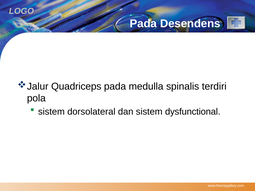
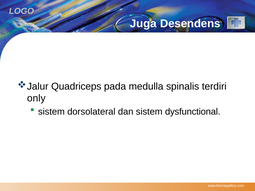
Pada: Pada -> Juga (143, 24)
pola: pola -> only (36, 98)
